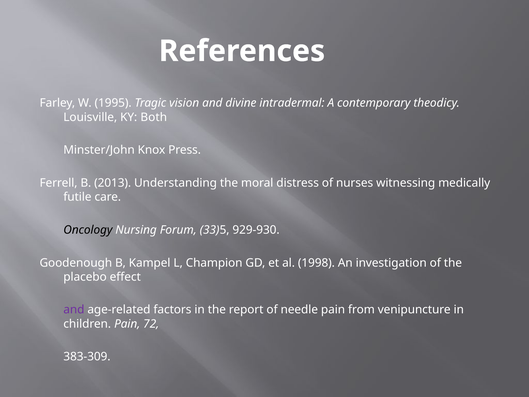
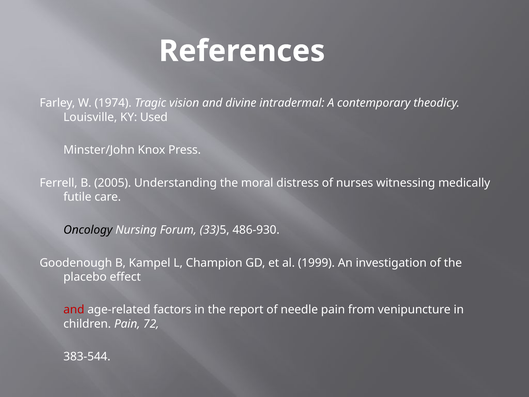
1995: 1995 -> 1974 (113, 103)
Both: Both -> Used (154, 117)
2013: 2013 -> 2005 (113, 183)
929-930: 929-930 -> 486-930 (256, 230)
1998: 1998 -> 1999 (316, 263)
and colour: purple -> red (74, 310)
383-309: 383-309 -> 383-544 (87, 357)
